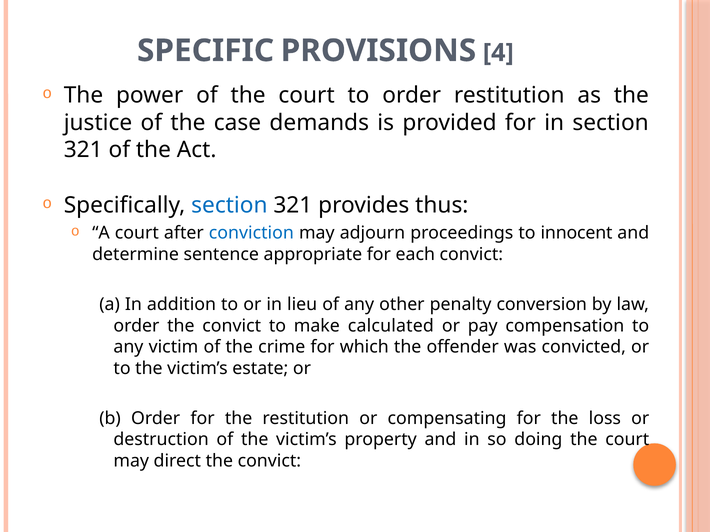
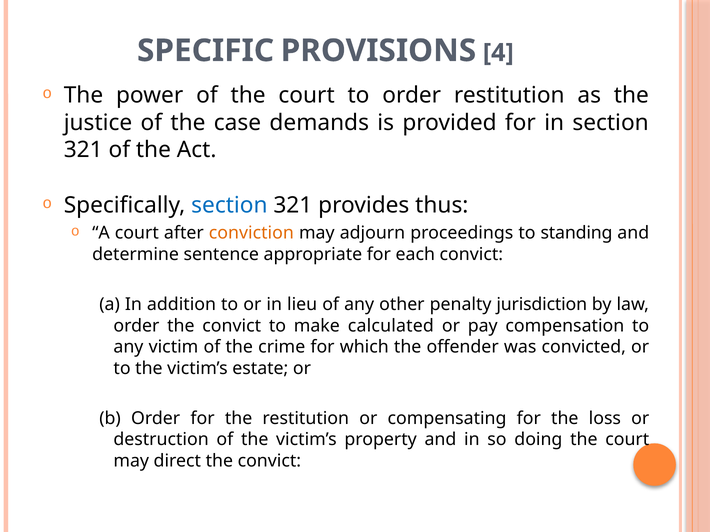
conviction colour: blue -> orange (251, 233)
innocent: innocent -> standing (577, 233)
conversion: conversion -> jurisdiction (542, 305)
